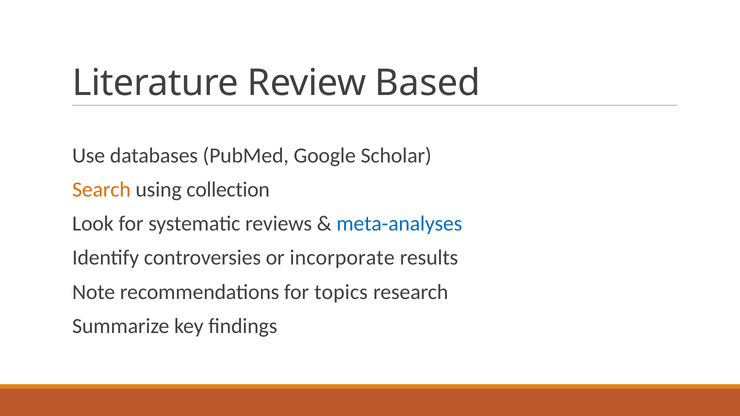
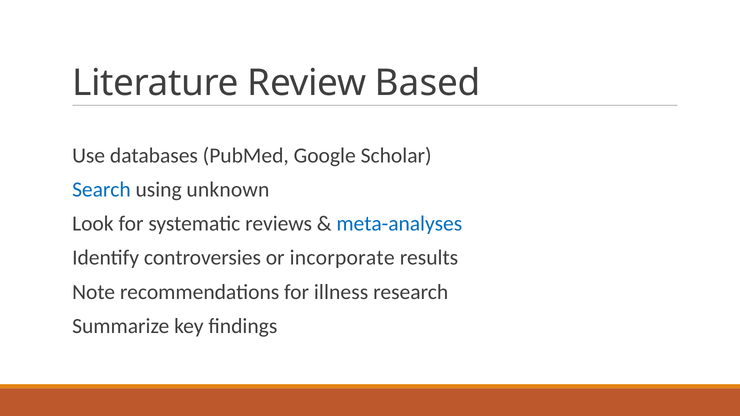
Search colour: orange -> blue (101, 190)
collection: collection -> unknown (228, 190)
topics: topics -> illness (341, 292)
